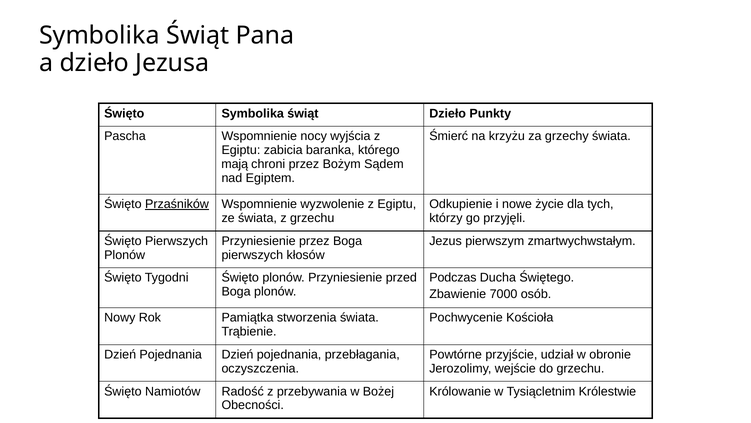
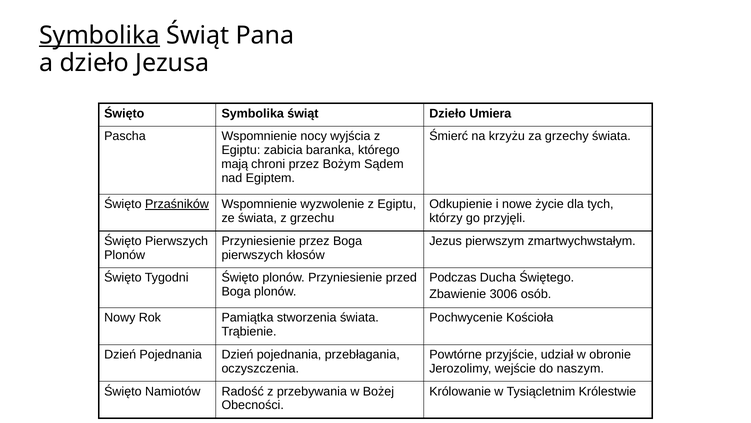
Symbolika underline: none -> present (99, 36)
Punkty: Punkty -> Umiera (490, 113)
7000: 7000 -> 3006 (504, 294)
do grzechu: grzechu -> naszym (580, 368)
